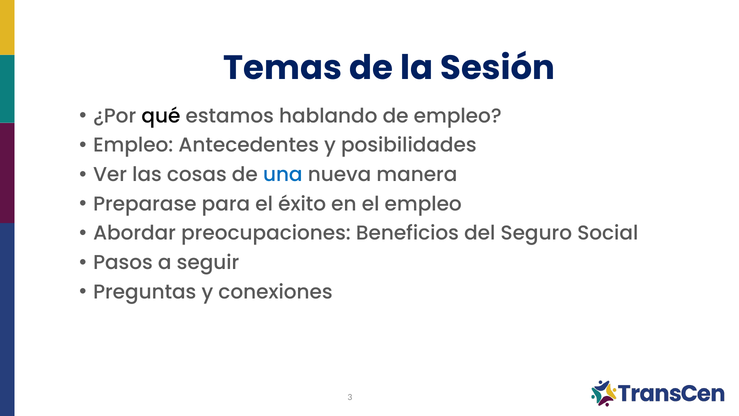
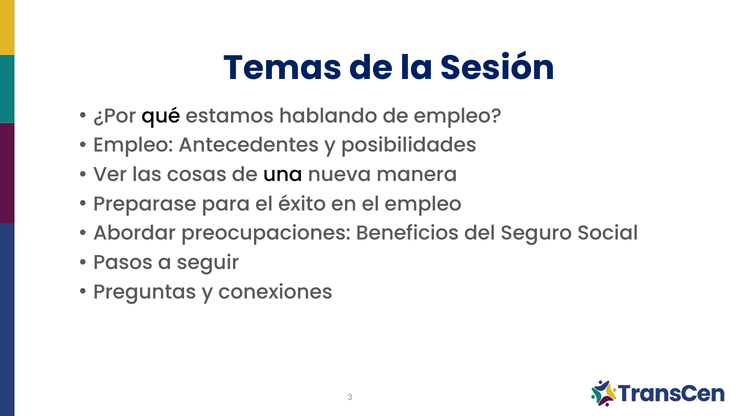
una colour: blue -> black (283, 175)
